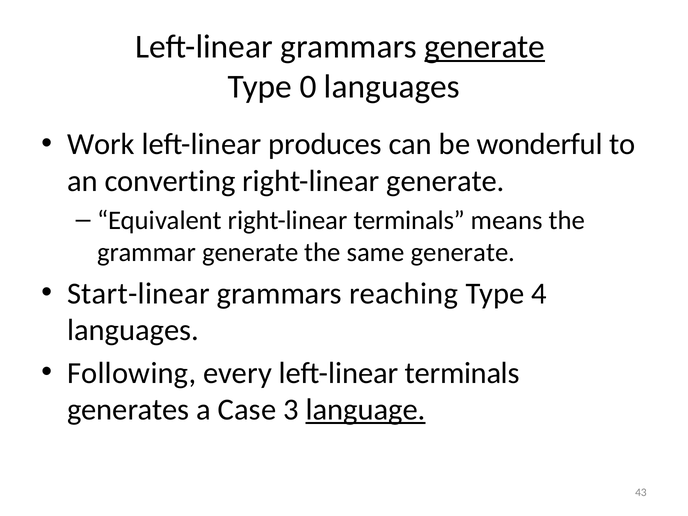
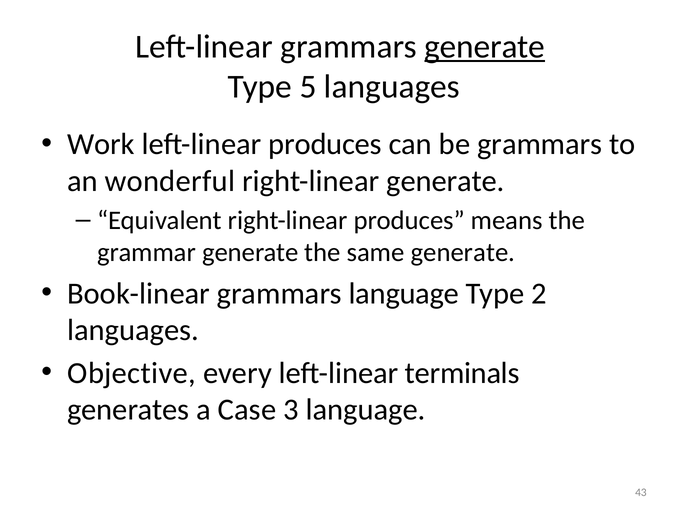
0: 0 -> 5 (308, 87)
be wonderful: wonderful -> grammars (540, 144)
converting: converting -> wonderful (170, 181)
right-linear terminals: terminals -> produces (409, 221)
Start-linear: Start-linear -> Book-linear (139, 293)
grammars reaching: reaching -> language (404, 293)
4: 4 -> 2 (539, 293)
Following: Following -> Objective (132, 373)
language underline: present -> none (366, 410)
